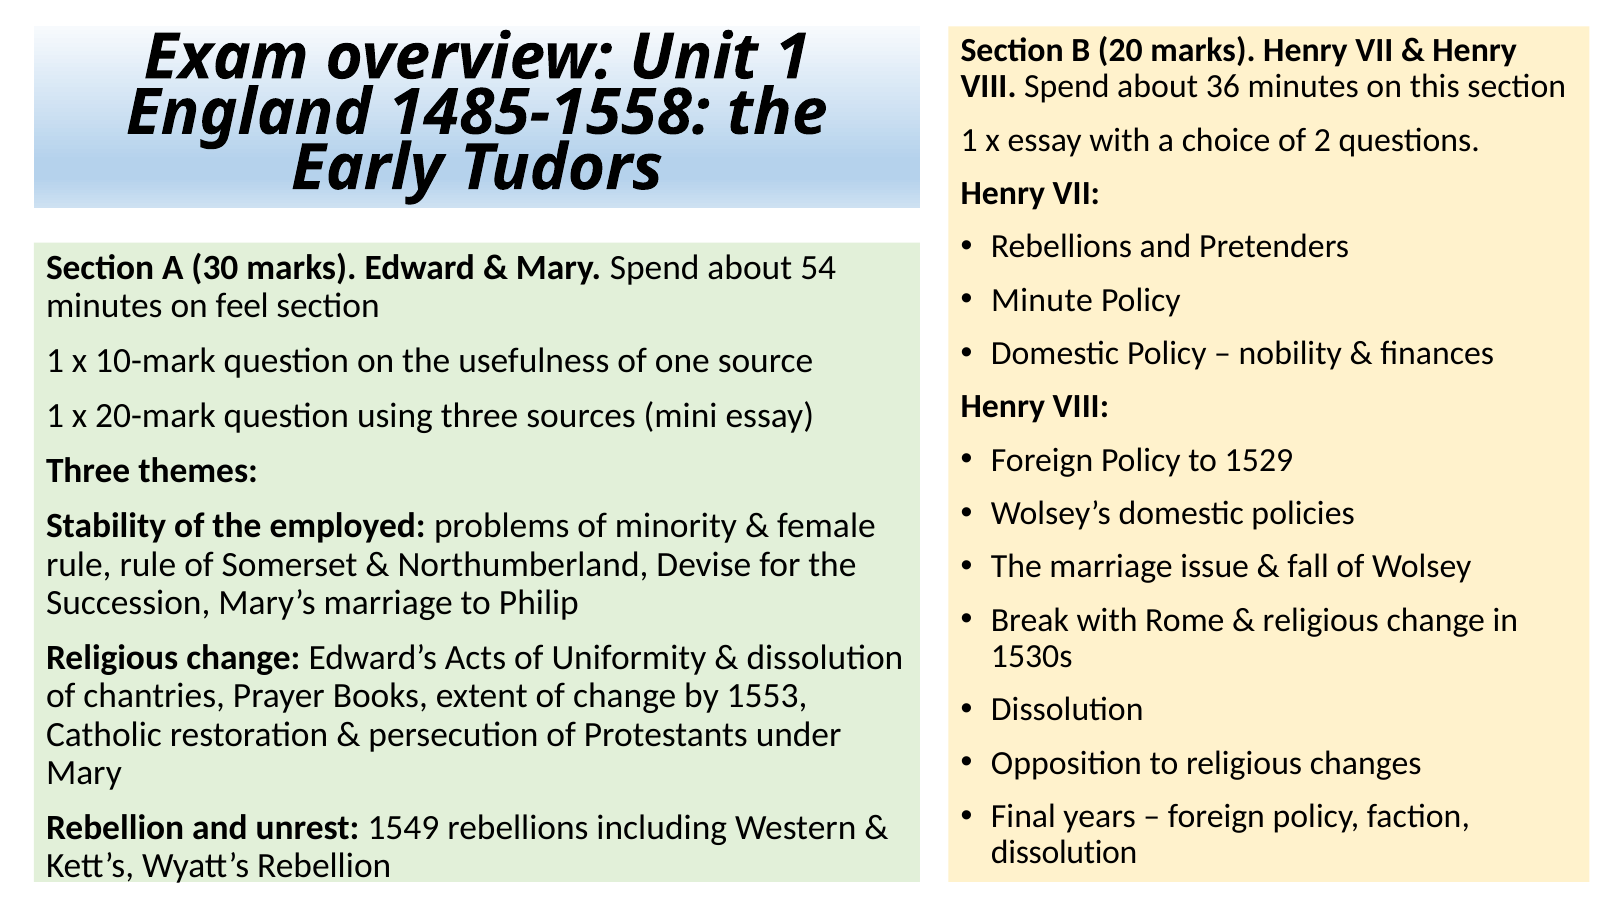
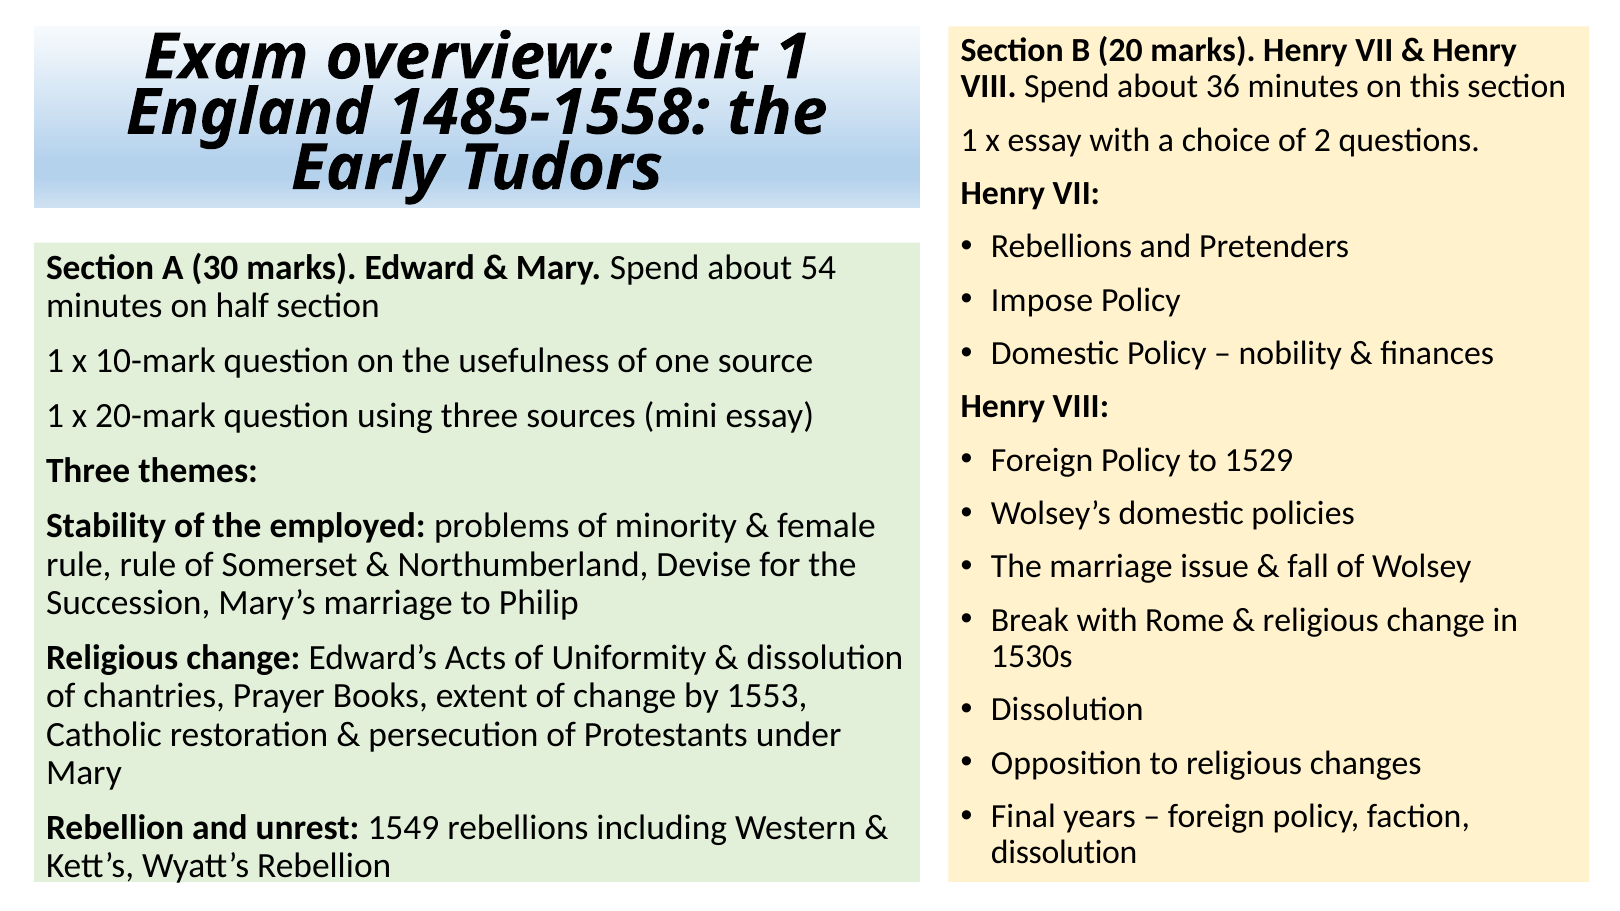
Minute: Minute -> Impose (1042, 300)
feel: feel -> half (242, 306)
